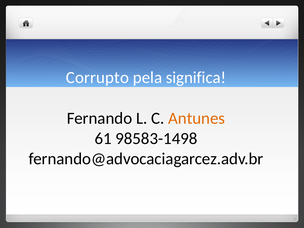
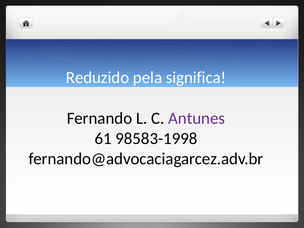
Corrupto: Corrupto -> Reduzido (98, 78)
Antunes colour: orange -> purple (197, 118)
98583-1498: 98583-1498 -> 98583-1998 (156, 138)
